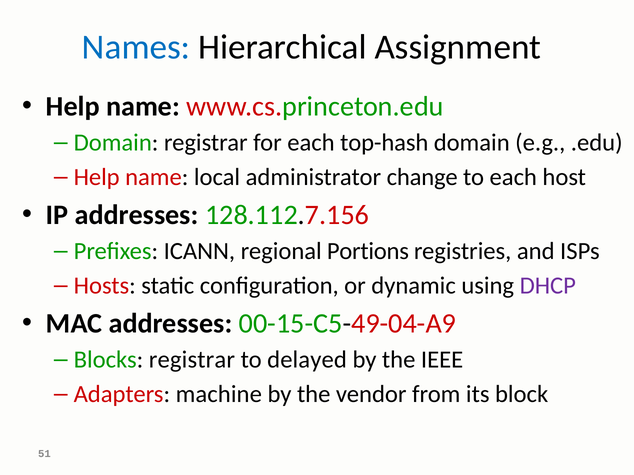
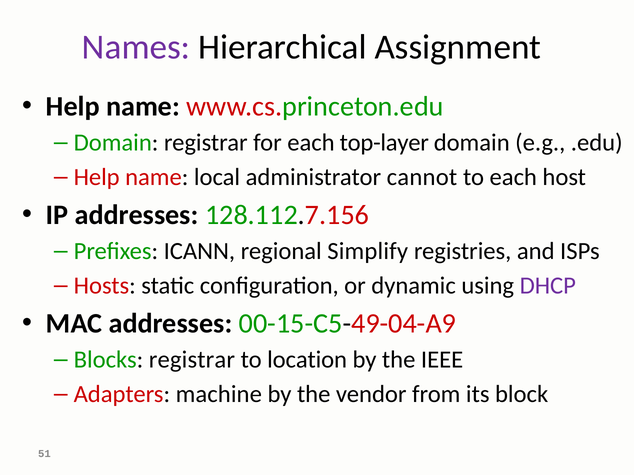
Names colour: blue -> purple (136, 47)
top-hash: top-hash -> top-layer (384, 143)
change: change -> cannot (422, 178)
Portions: Portions -> Simplify (368, 252)
delayed: delayed -> location (307, 360)
